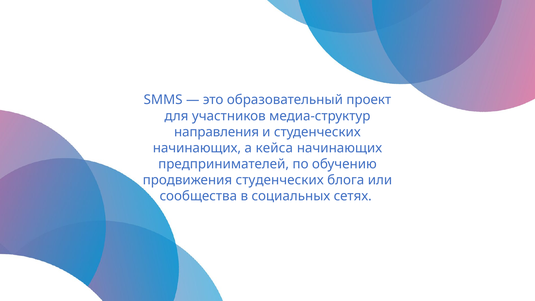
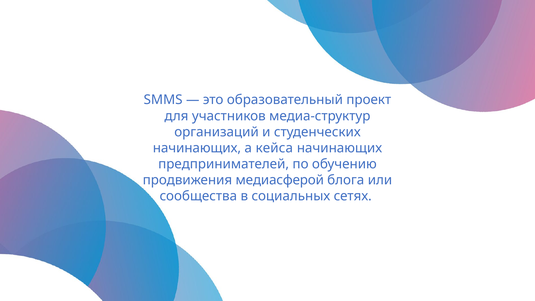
направления: направления -> организаций (217, 132)
продвижения студенческих: студенческих -> медиасферой (280, 180)
